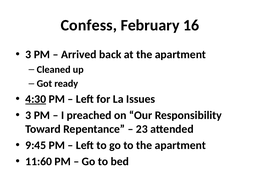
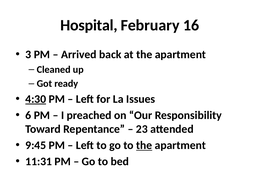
Confess: Confess -> Hospital (89, 25)
3: 3 -> 6 (28, 115)
the underline: none -> present (144, 145)
11:60: 11:60 -> 11:31 (39, 161)
